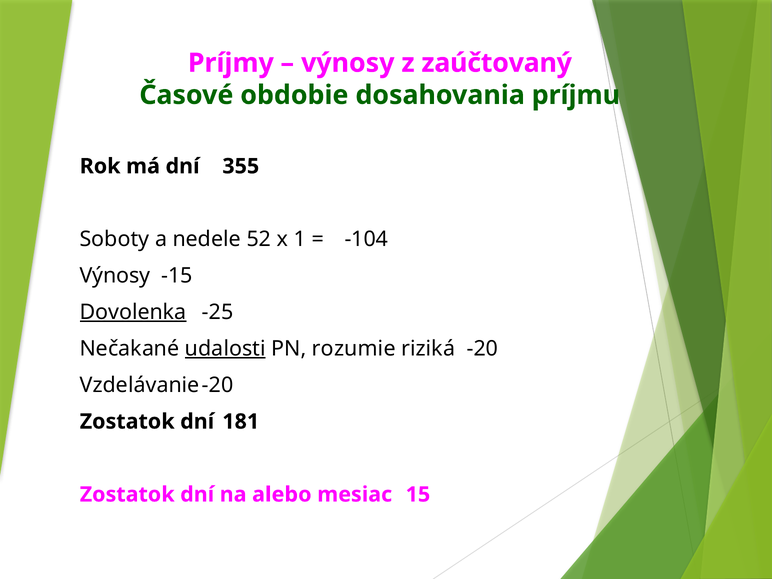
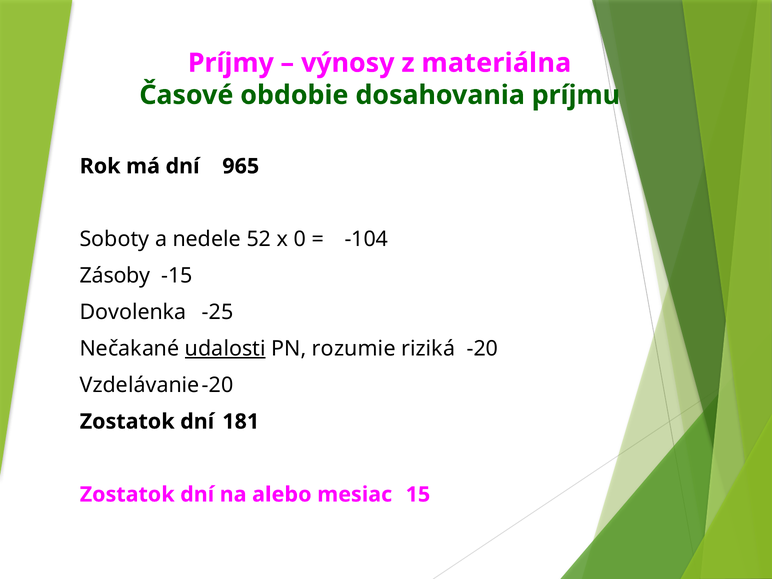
zaúčtovaný: zaúčtovaný -> materiálna (496, 63)
355: 355 -> 965 (241, 166)
1: 1 -> 0 (300, 239)
Výnosy: Výnosy -> Zásoby (115, 276)
Dovolenka underline: present -> none (133, 312)
